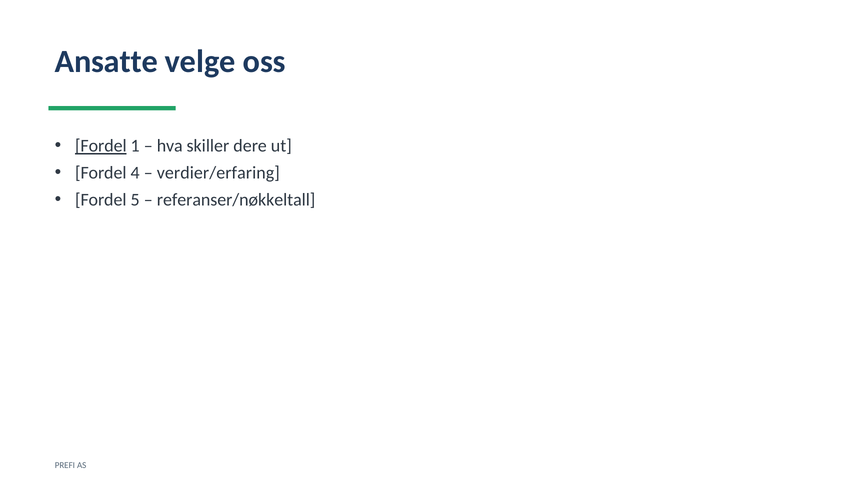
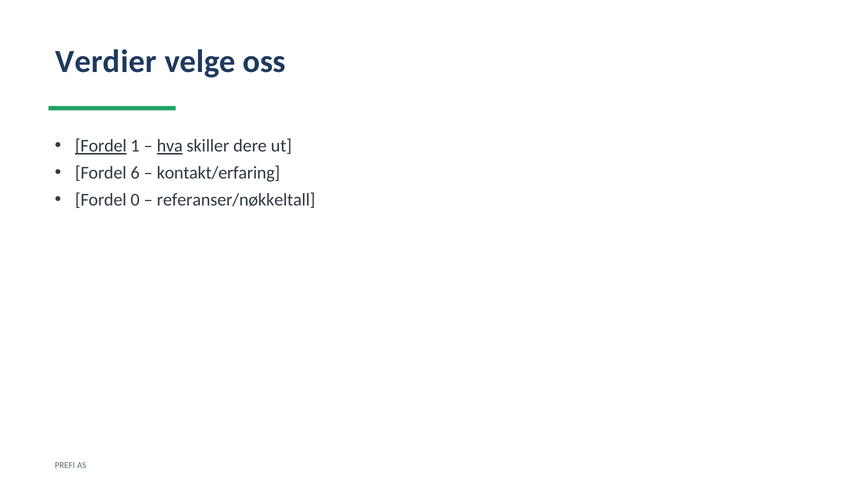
Ansatte: Ansatte -> Verdier (106, 62)
hva underline: none -> present (170, 146)
4: 4 -> 6 (135, 173)
verdier/erfaring: verdier/erfaring -> kontakt/erfaring (218, 173)
5: 5 -> 0 (135, 200)
